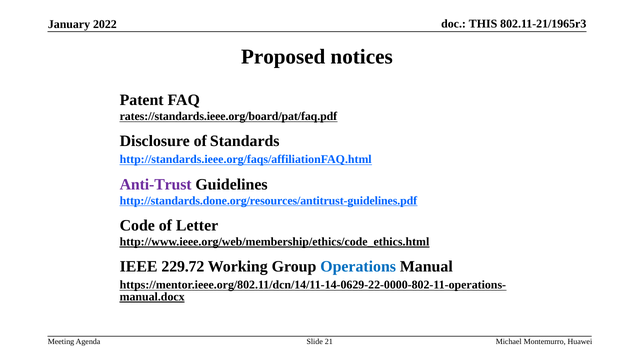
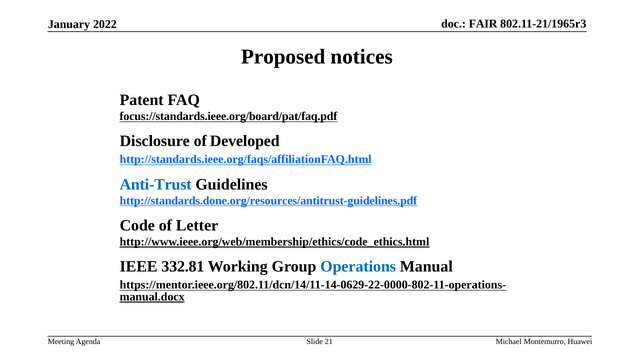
THIS: THIS -> FAIR (483, 24)
rates://standards.ieee.org/board/pat/faq.pdf: rates://standards.ieee.org/board/pat/faq.pdf -> focus://standards.ieee.org/board/pat/faq.pdf (228, 117)
Standards: Standards -> Developed (245, 141)
Anti-Trust colour: purple -> blue (156, 185)
229.72: 229.72 -> 332.81 (183, 267)
